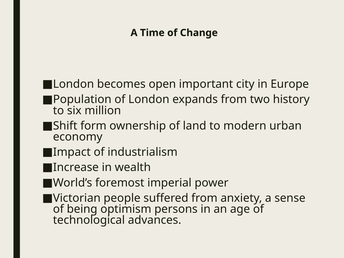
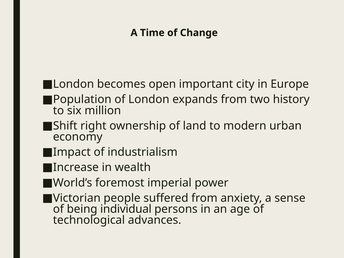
form: form -> right (93, 126)
optimism: optimism -> individual (126, 209)
